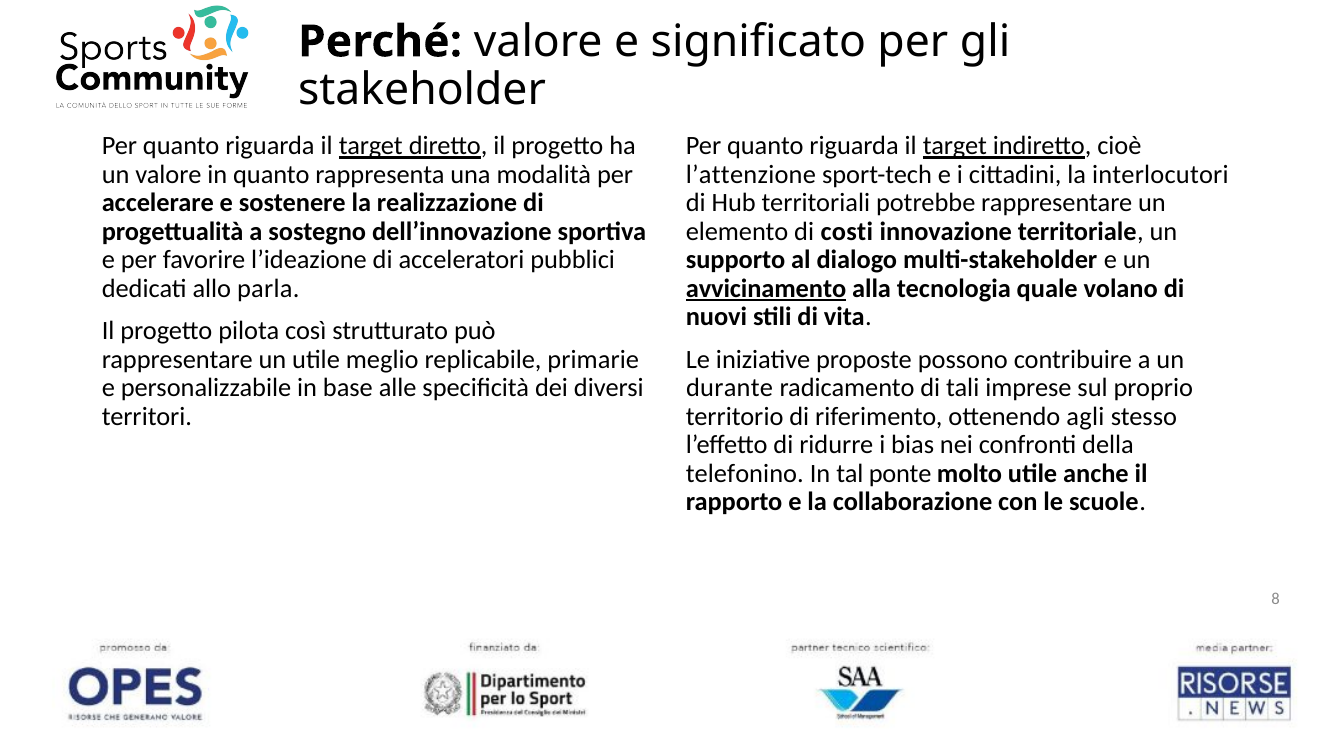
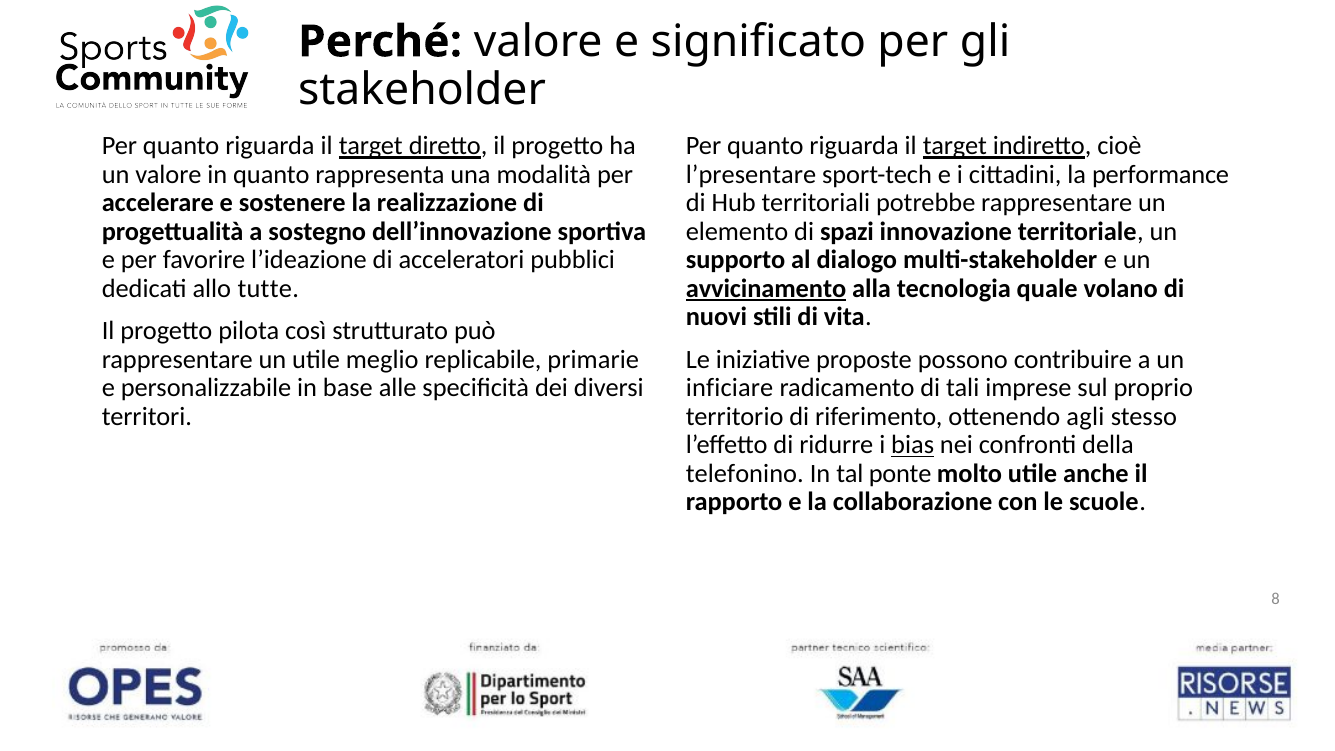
l’attenzione: l’attenzione -> l’presentare (751, 175)
interlocutori: interlocutori -> performance (1161, 175)
costi: costi -> spazi (847, 232)
parla: parla -> tutte (268, 289)
durante: durante -> inficiare (730, 388)
bias underline: none -> present (913, 445)
